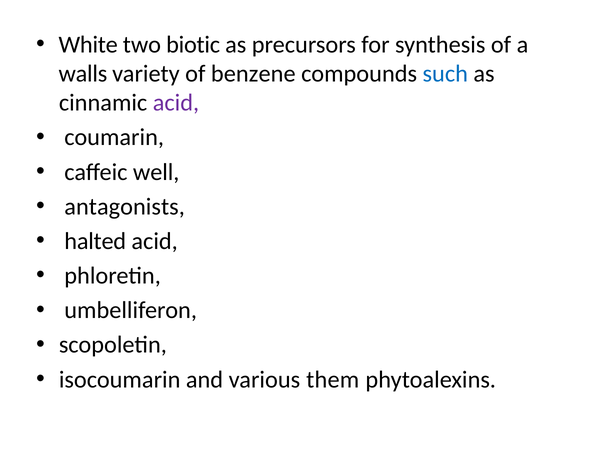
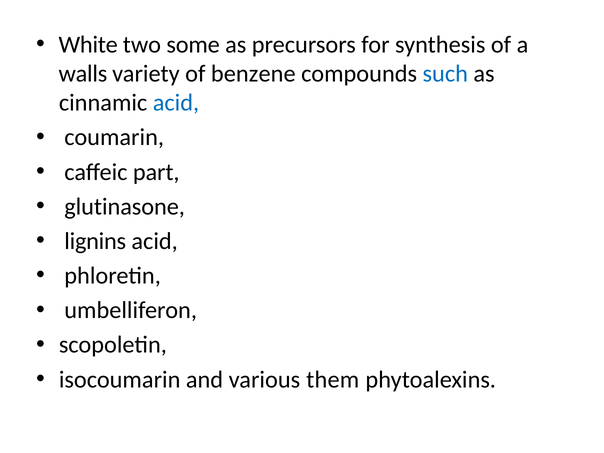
biotic: biotic -> some (193, 44)
acid colour: purple -> blue (176, 103)
well: well -> part (156, 172)
antagonists: antagonists -> glutinasone (125, 207)
halted: halted -> lignins (95, 241)
